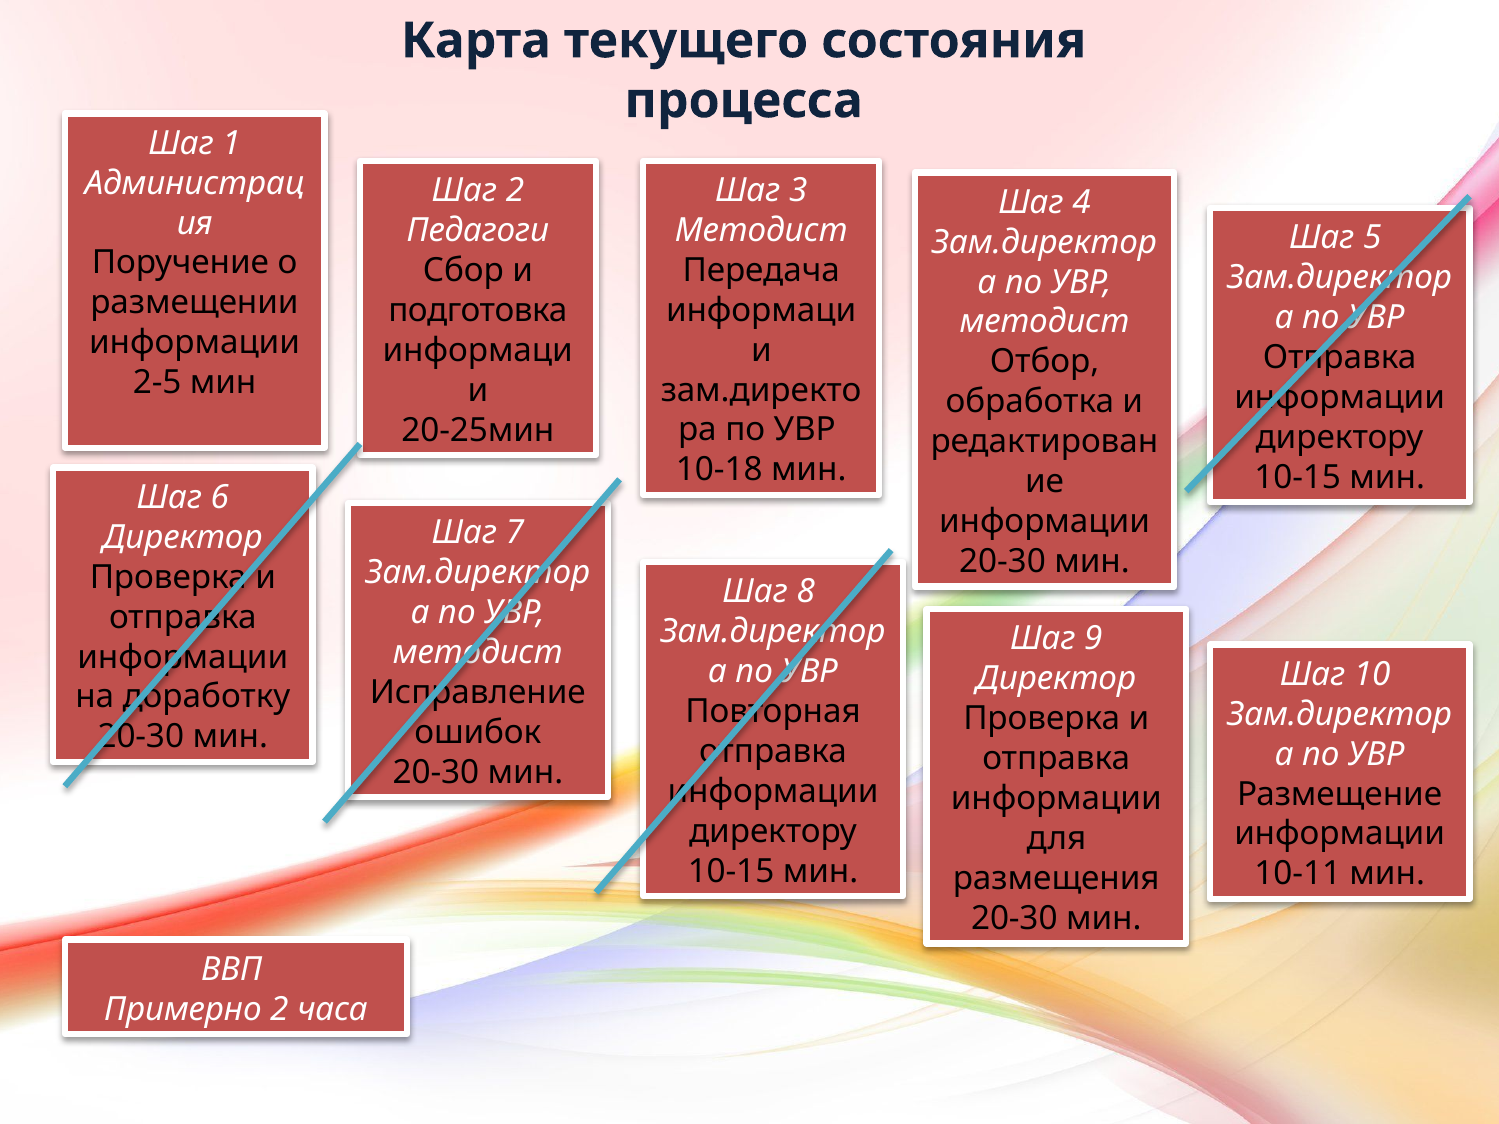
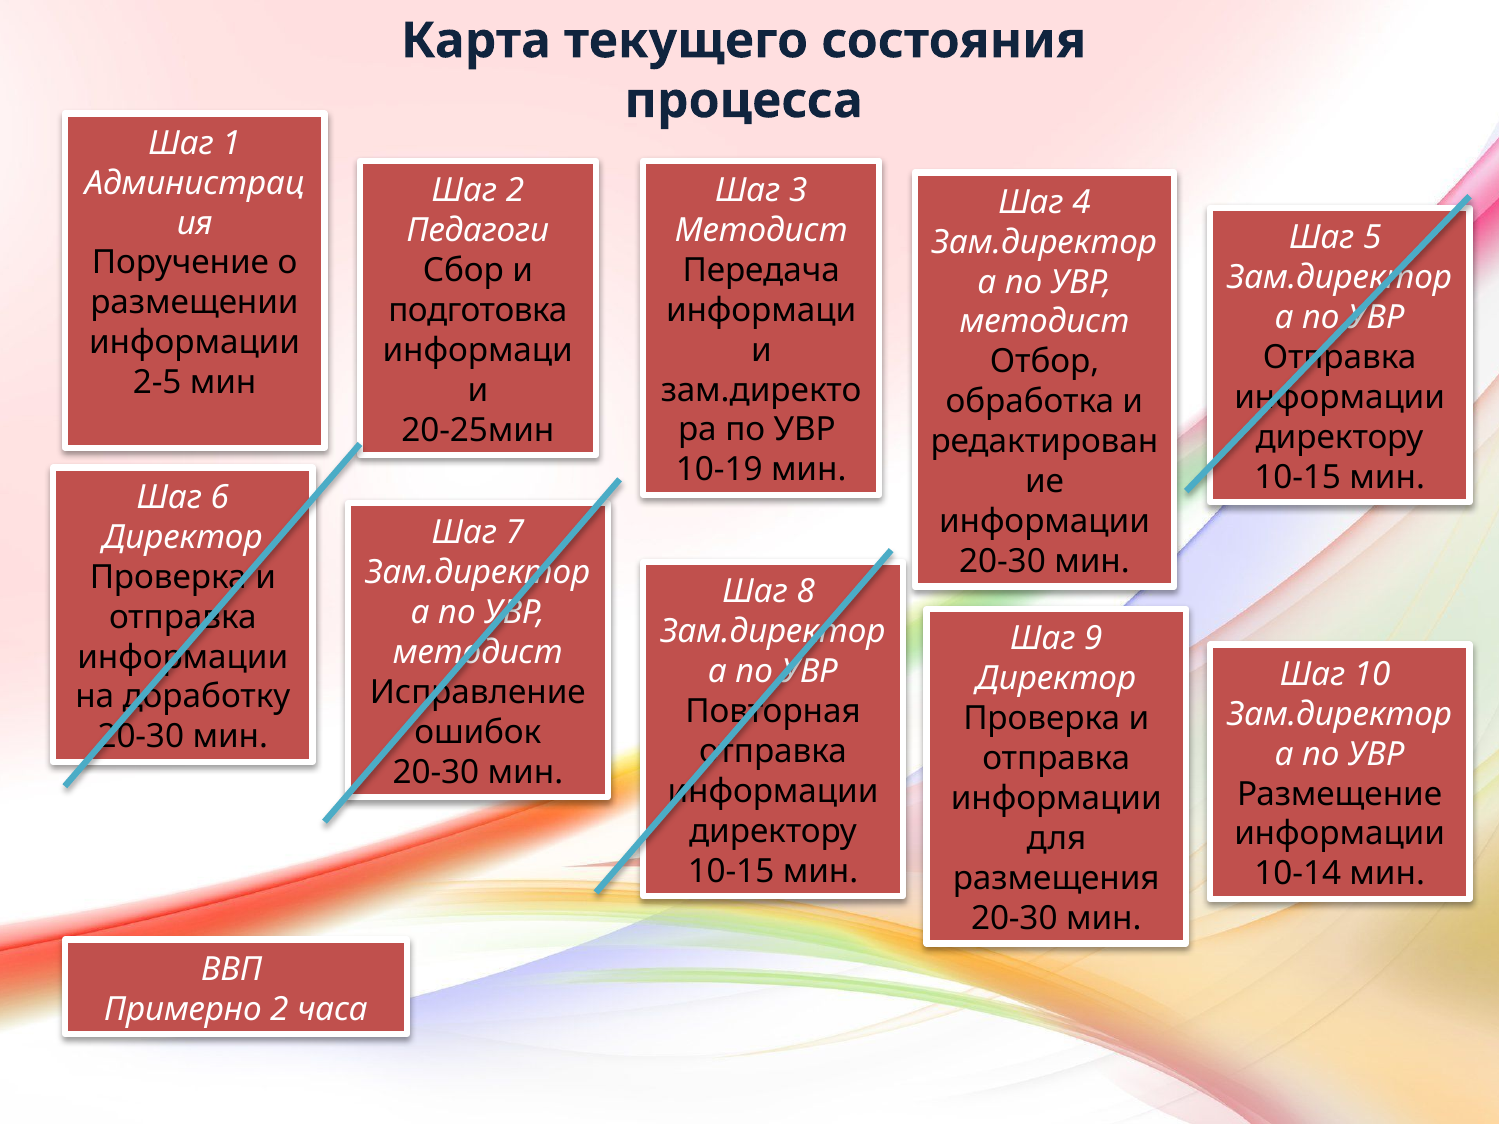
10-18: 10-18 -> 10-19 (719, 470)
10-11: 10-11 -> 10-14 (1298, 874)
